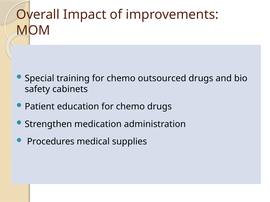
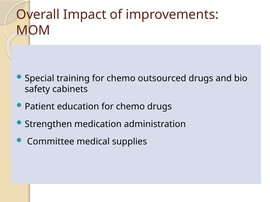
Procedures: Procedures -> Committee (51, 142)
